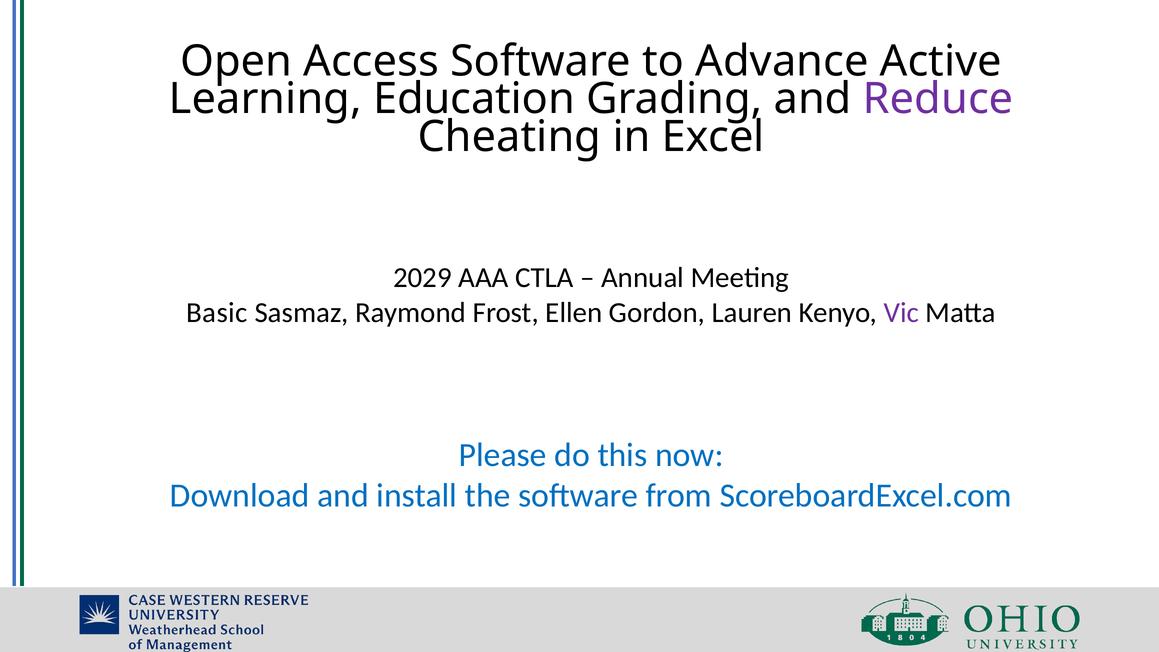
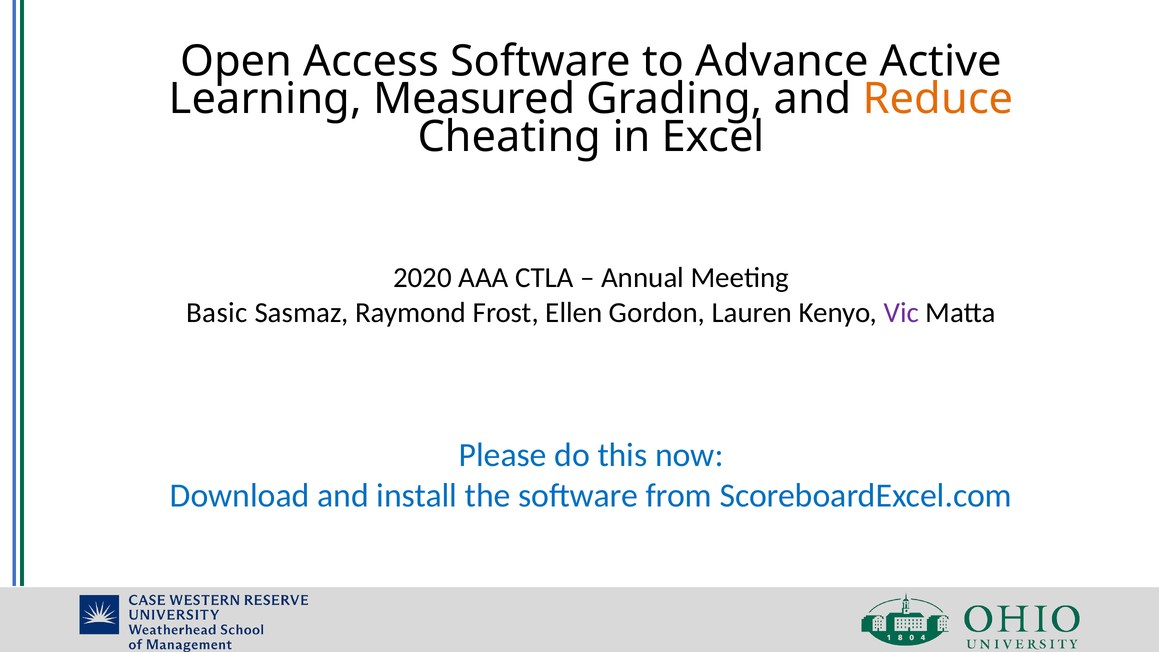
Education: Education -> Measured (474, 99)
Reduce colour: purple -> orange (938, 99)
2029: 2029 -> 2020 (422, 277)
